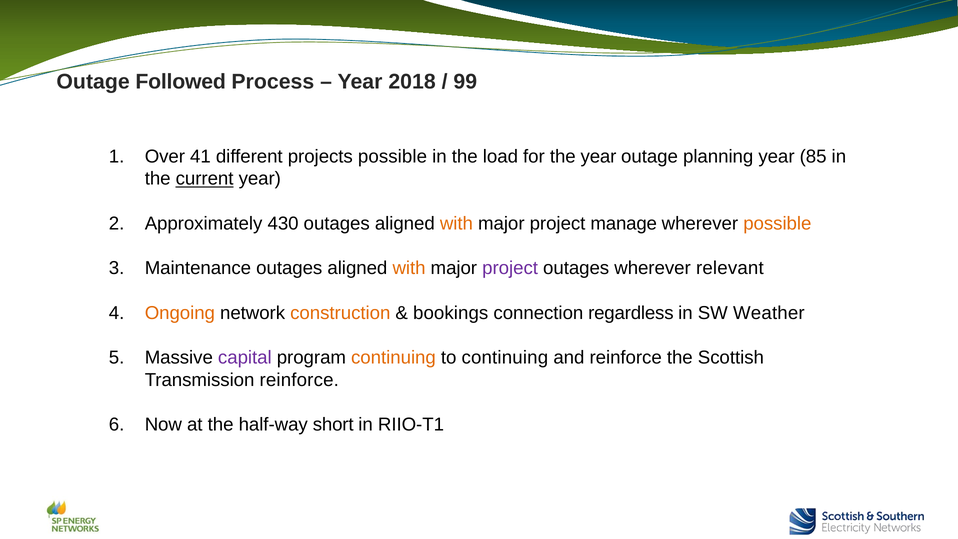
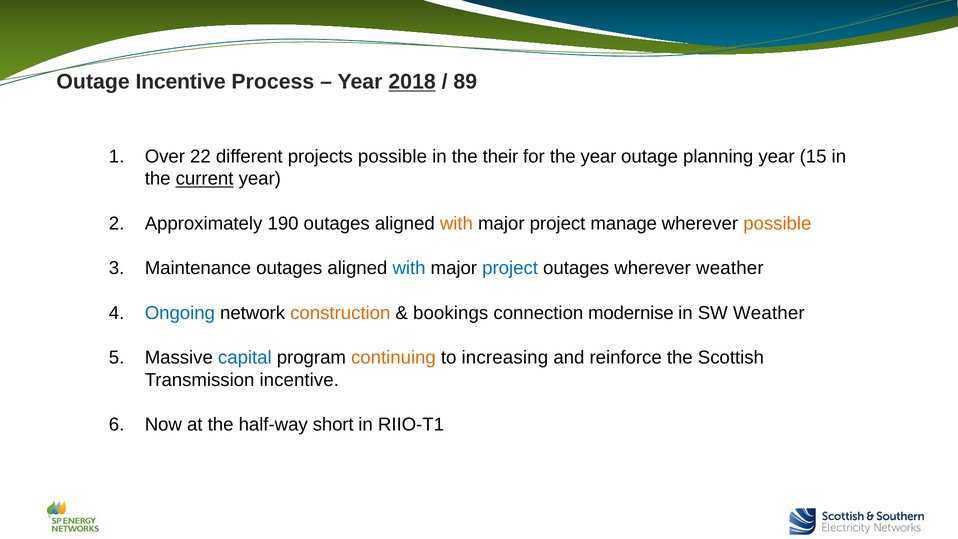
Outage Followed: Followed -> Incentive (181, 82)
2018 underline: none -> present (412, 82)
99: 99 -> 89 (465, 82)
41: 41 -> 22 (200, 156)
load: load -> their (501, 156)
85: 85 -> 15 (813, 156)
430: 430 -> 190 (283, 223)
with colour: orange -> blue (409, 268)
project colour: purple -> blue (510, 268)
wherever relevant: relevant -> weather (730, 268)
Ongoing colour: orange -> blue (180, 313)
regardless: regardless -> modernise (631, 313)
capital colour: purple -> blue (245, 358)
to continuing: continuing -> increasing (505, 358)
Transmission reinforce: reinforce -> incentive (299, 380)
